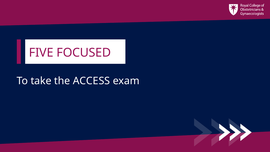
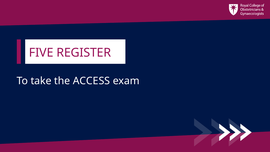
FOCUSED: FOCUSED -> REGISTER (84, 53)
